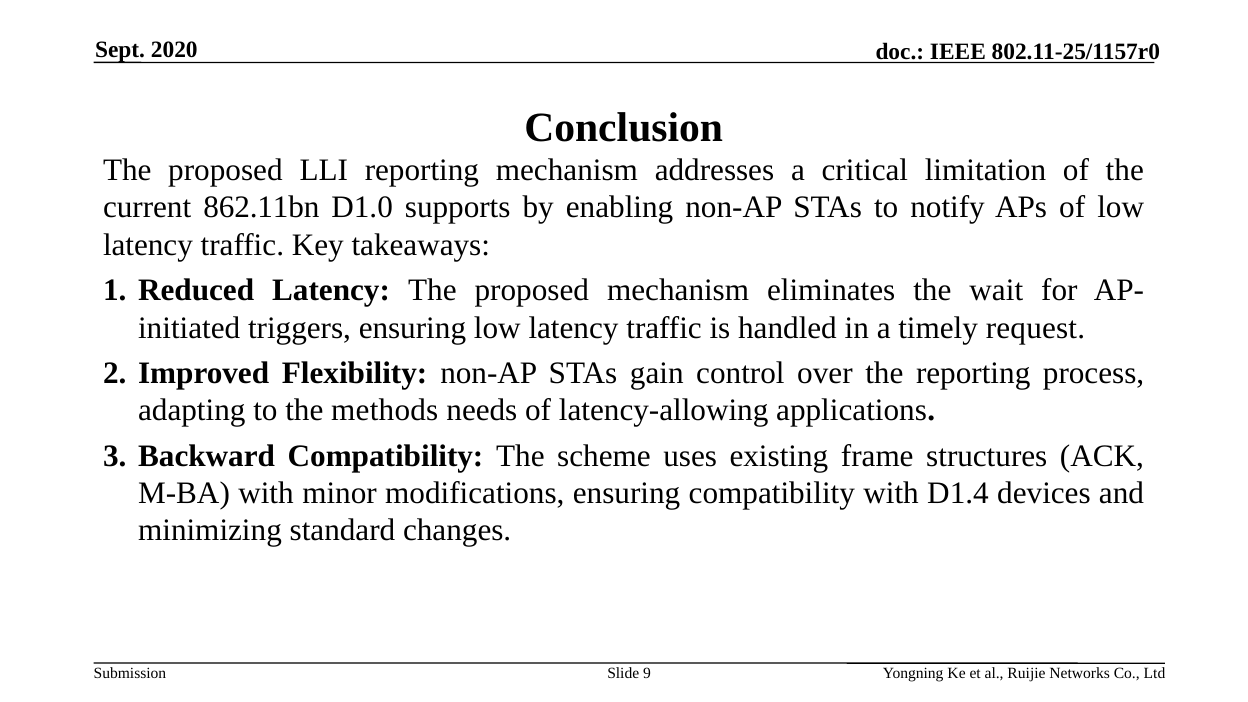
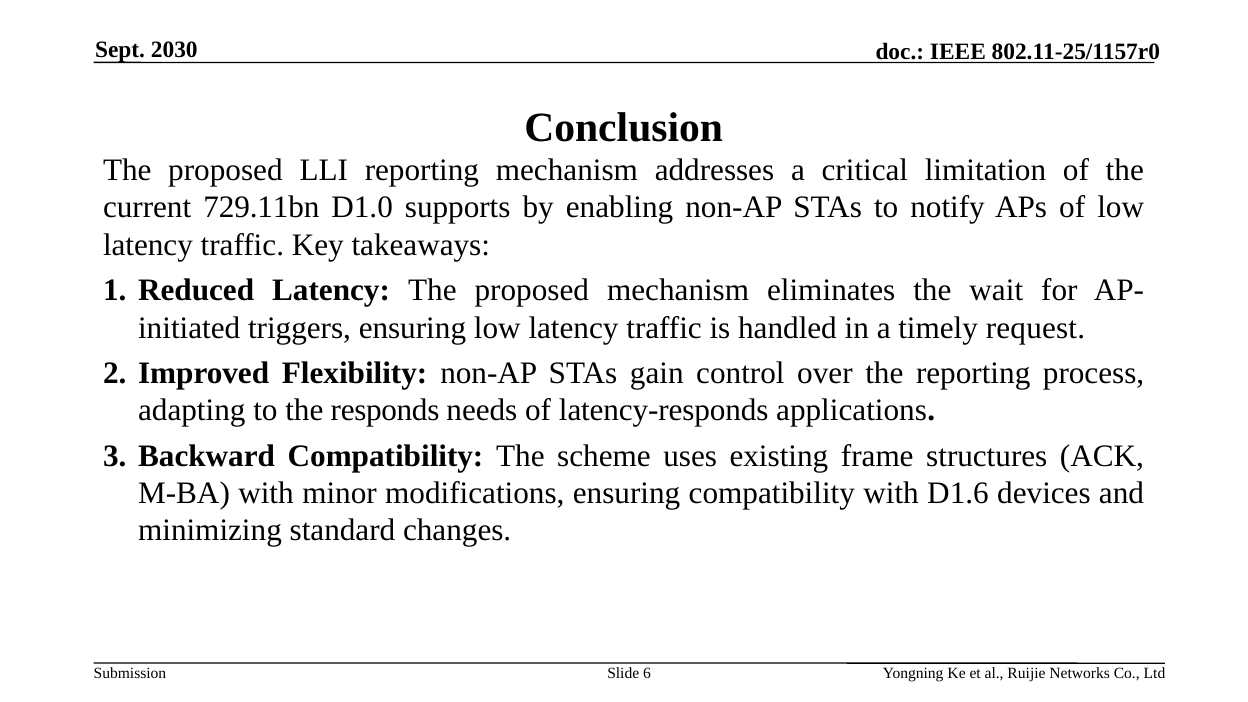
2020: 2020 -> 2030 (174, 50)
862.11bn: 862.11bn -> 729.11bn (261, 208)
methods: methods -> responds (385, 410)
latency-allowing: latency-allowing -> latency-responds (664, 410)
D1.4: D1.4 -> D1.6 (958, 493)
9: 9 -> 6 (647, 673)
